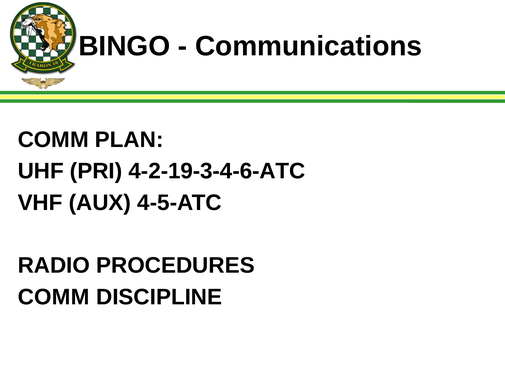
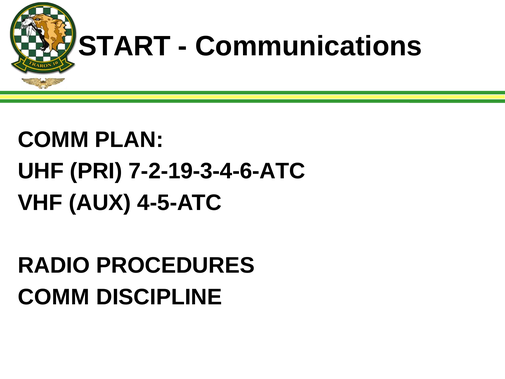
BINGO: BINGO -> START (124, 46)
4-2-19-3-4-6-ATC: 4-2-19-3-4-6-ATC -> 7-2-19-3-4-6-ATC (217, 171)
